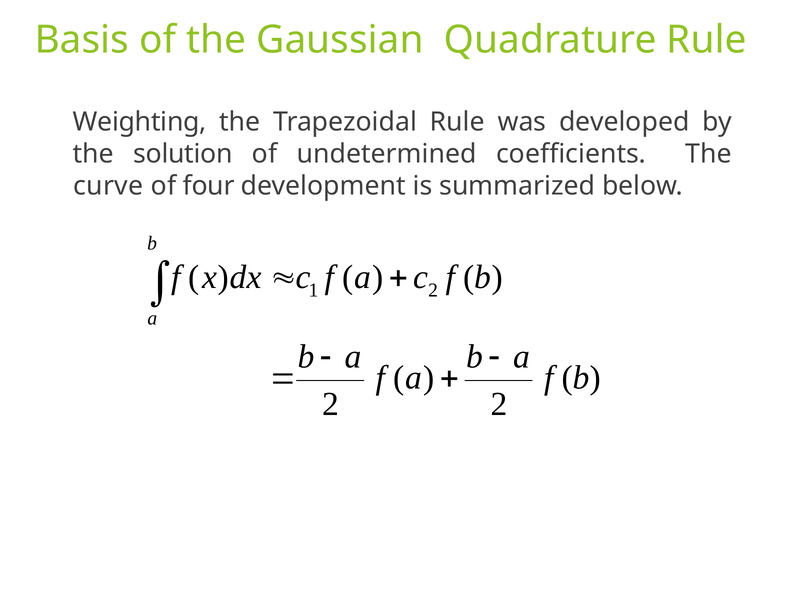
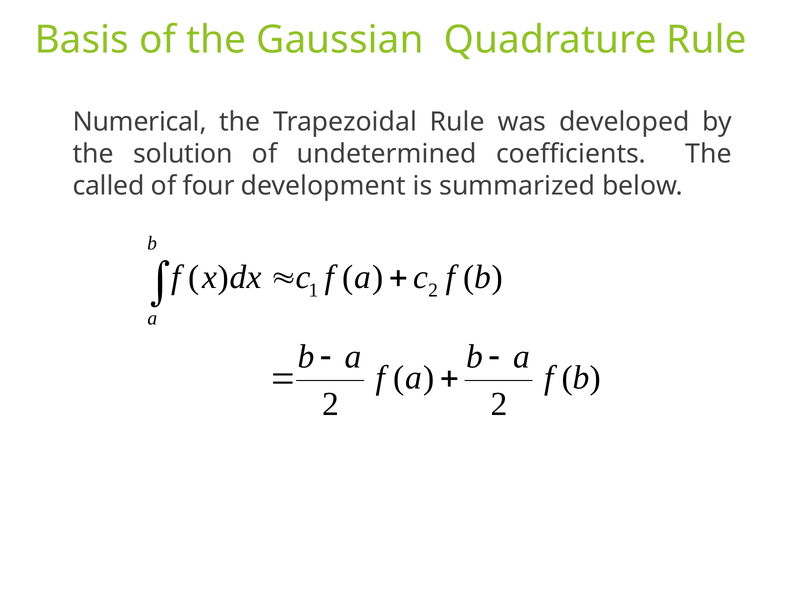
Weighting: Weighting -> Numerical (140, 122)
curve: curve -> called (109, 186)
